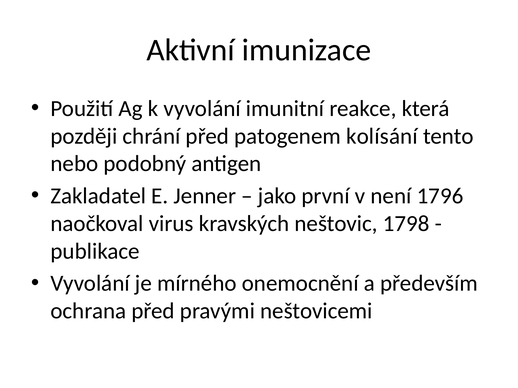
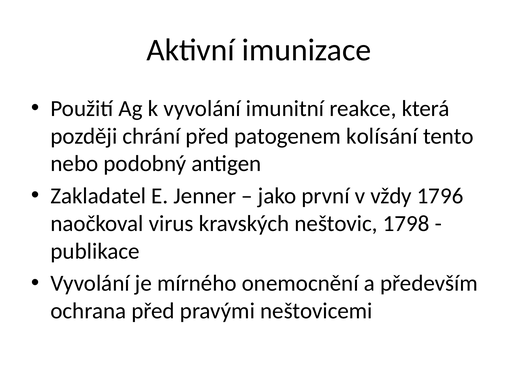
není: není -> vždy (391, 196)
